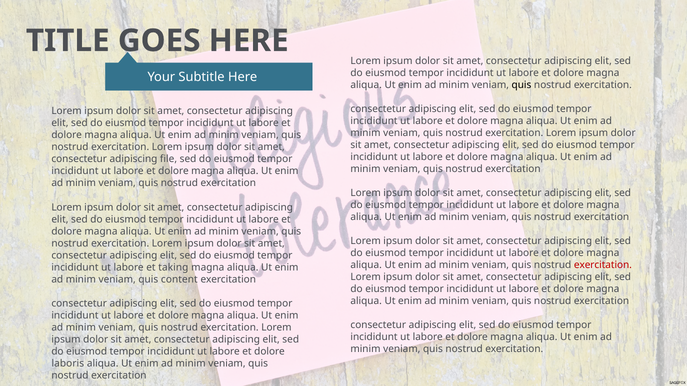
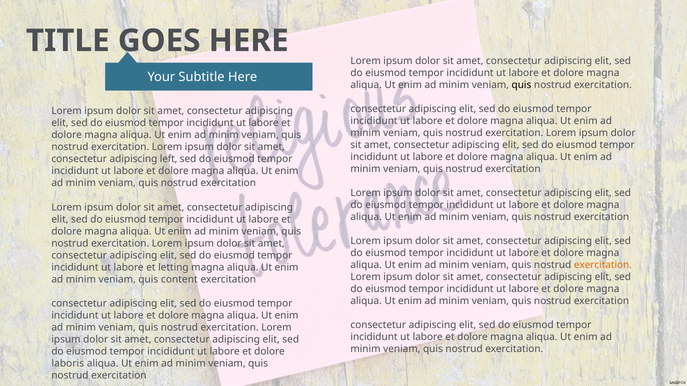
file: file -> left (169, 159)
exercitation colour: red -> orange (603, 265)
taking: taking -> letting (173, 268)
